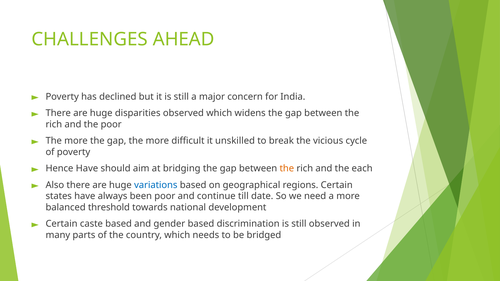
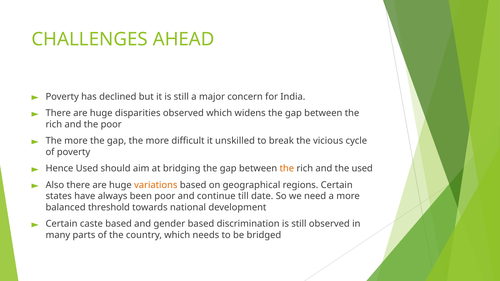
Hence Have: Have -> Used (87, 169)
the each: each -> used (362, 169)
variations colour: blue -> orange (156, 185)
